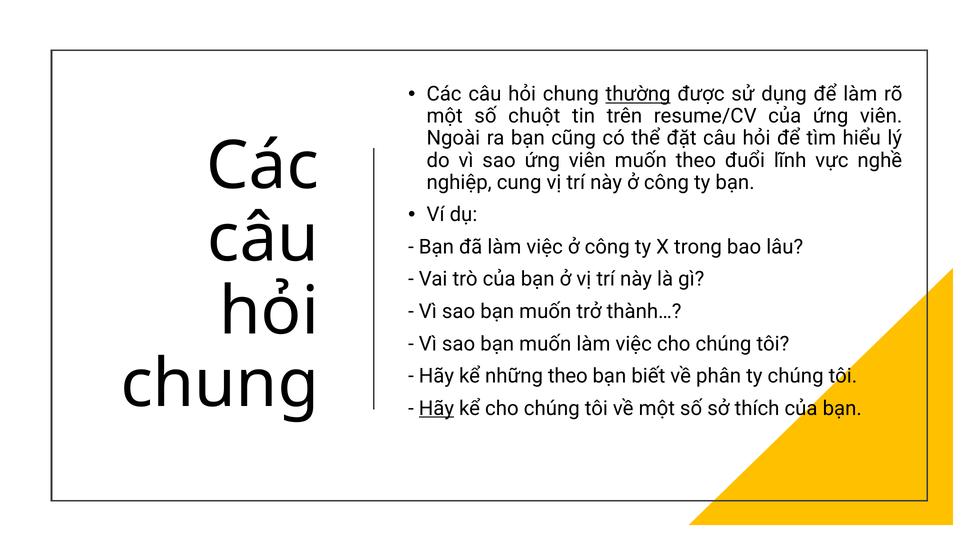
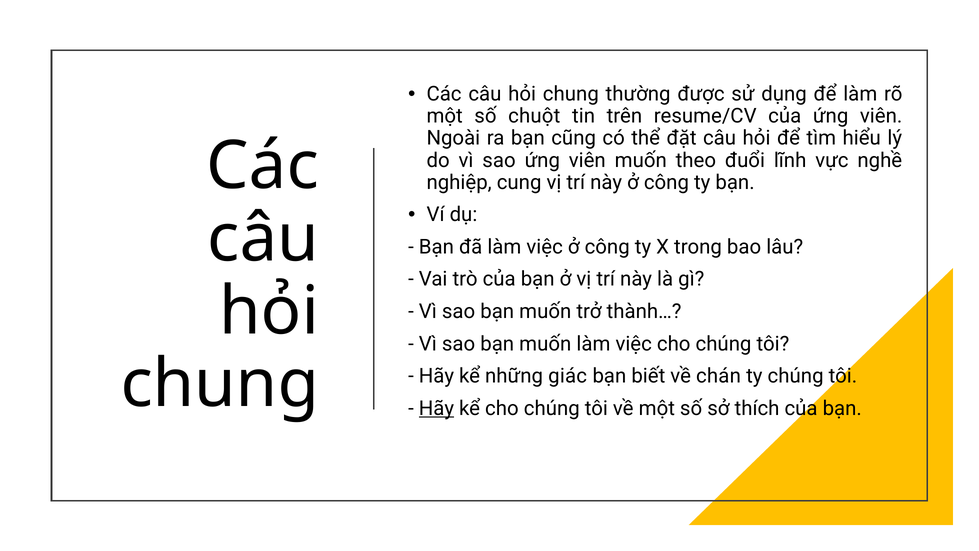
thường underline: present -> none (638, 94)
những theo: theo -> giác (568, 376)
phân: phân -> chán (718, 376)
